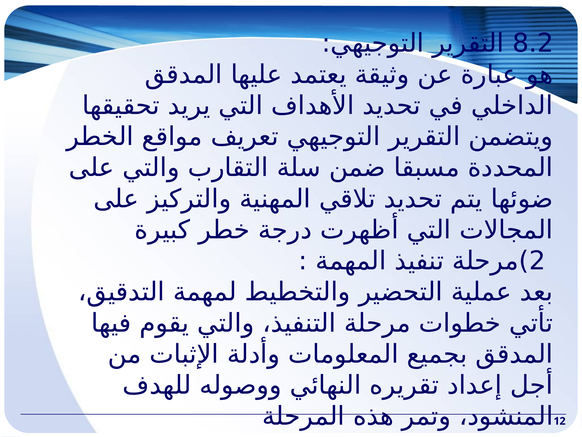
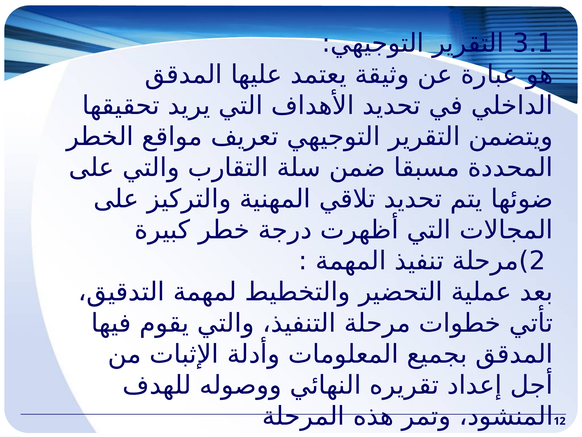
8.2: 8.2 -> 3.1 (533, 43)
